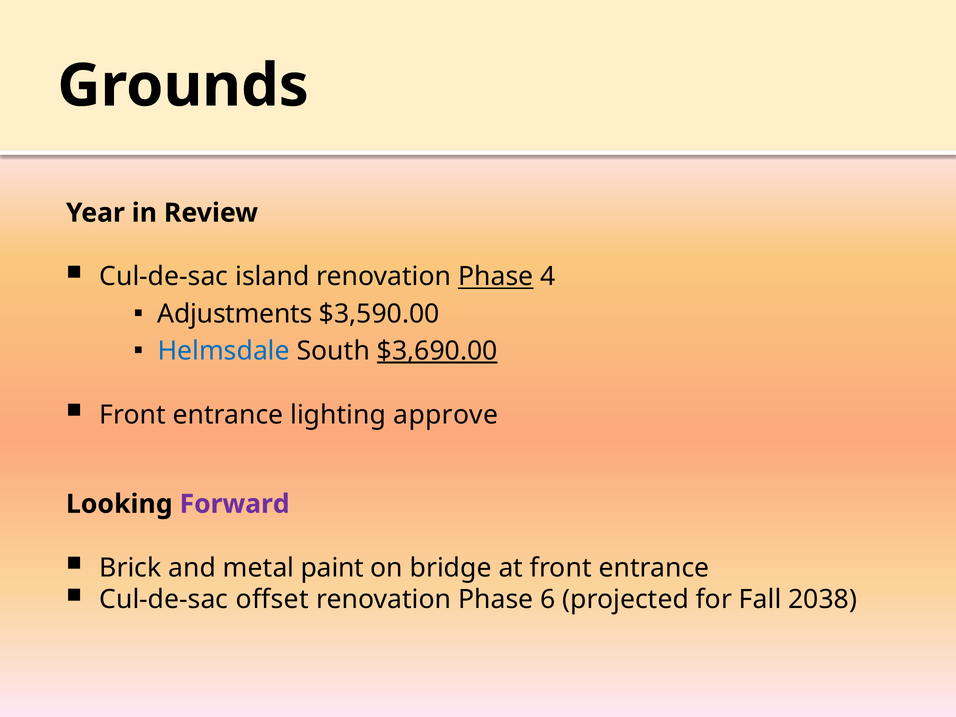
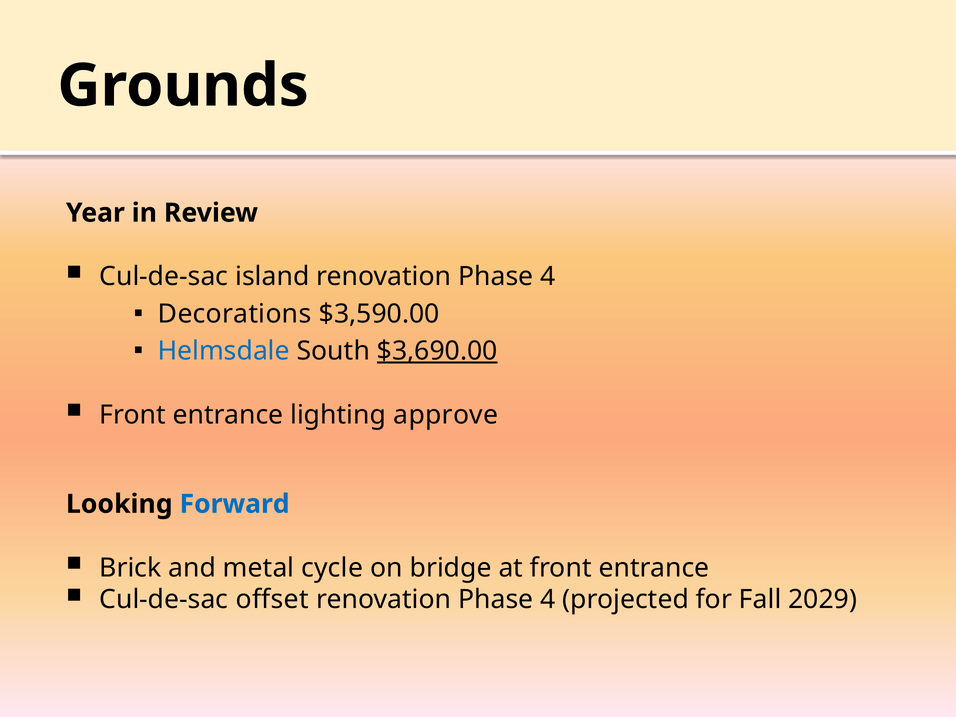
Phase underline: present -> none (496, 277)
Adjustments: Adjustments -> Decorations (235, 314)
Forward colour: purple -> blue (235, 504)
paint: paint -> cycle (332, 568)
6: 6 -> 4 (548, 600)
2038: 2038 -> 2029 (823, 600)
